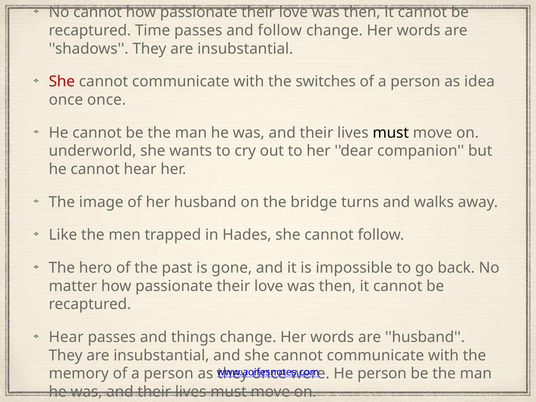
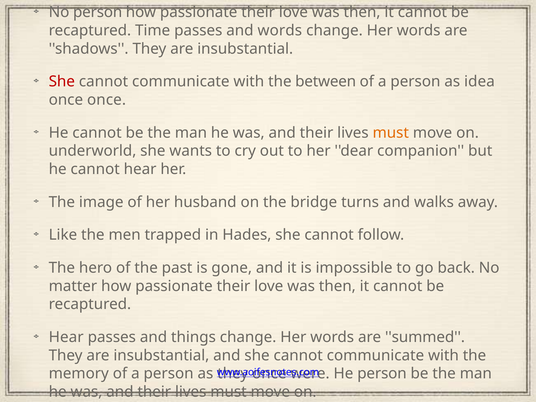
No cannot: cannot -> person (98, 12)
and follow: follow -> words (280, 31)
switches: switches -> between (326, 82)
must colour: black -> orange (391, 133)
are husband: husband -> summed (425, 337)
